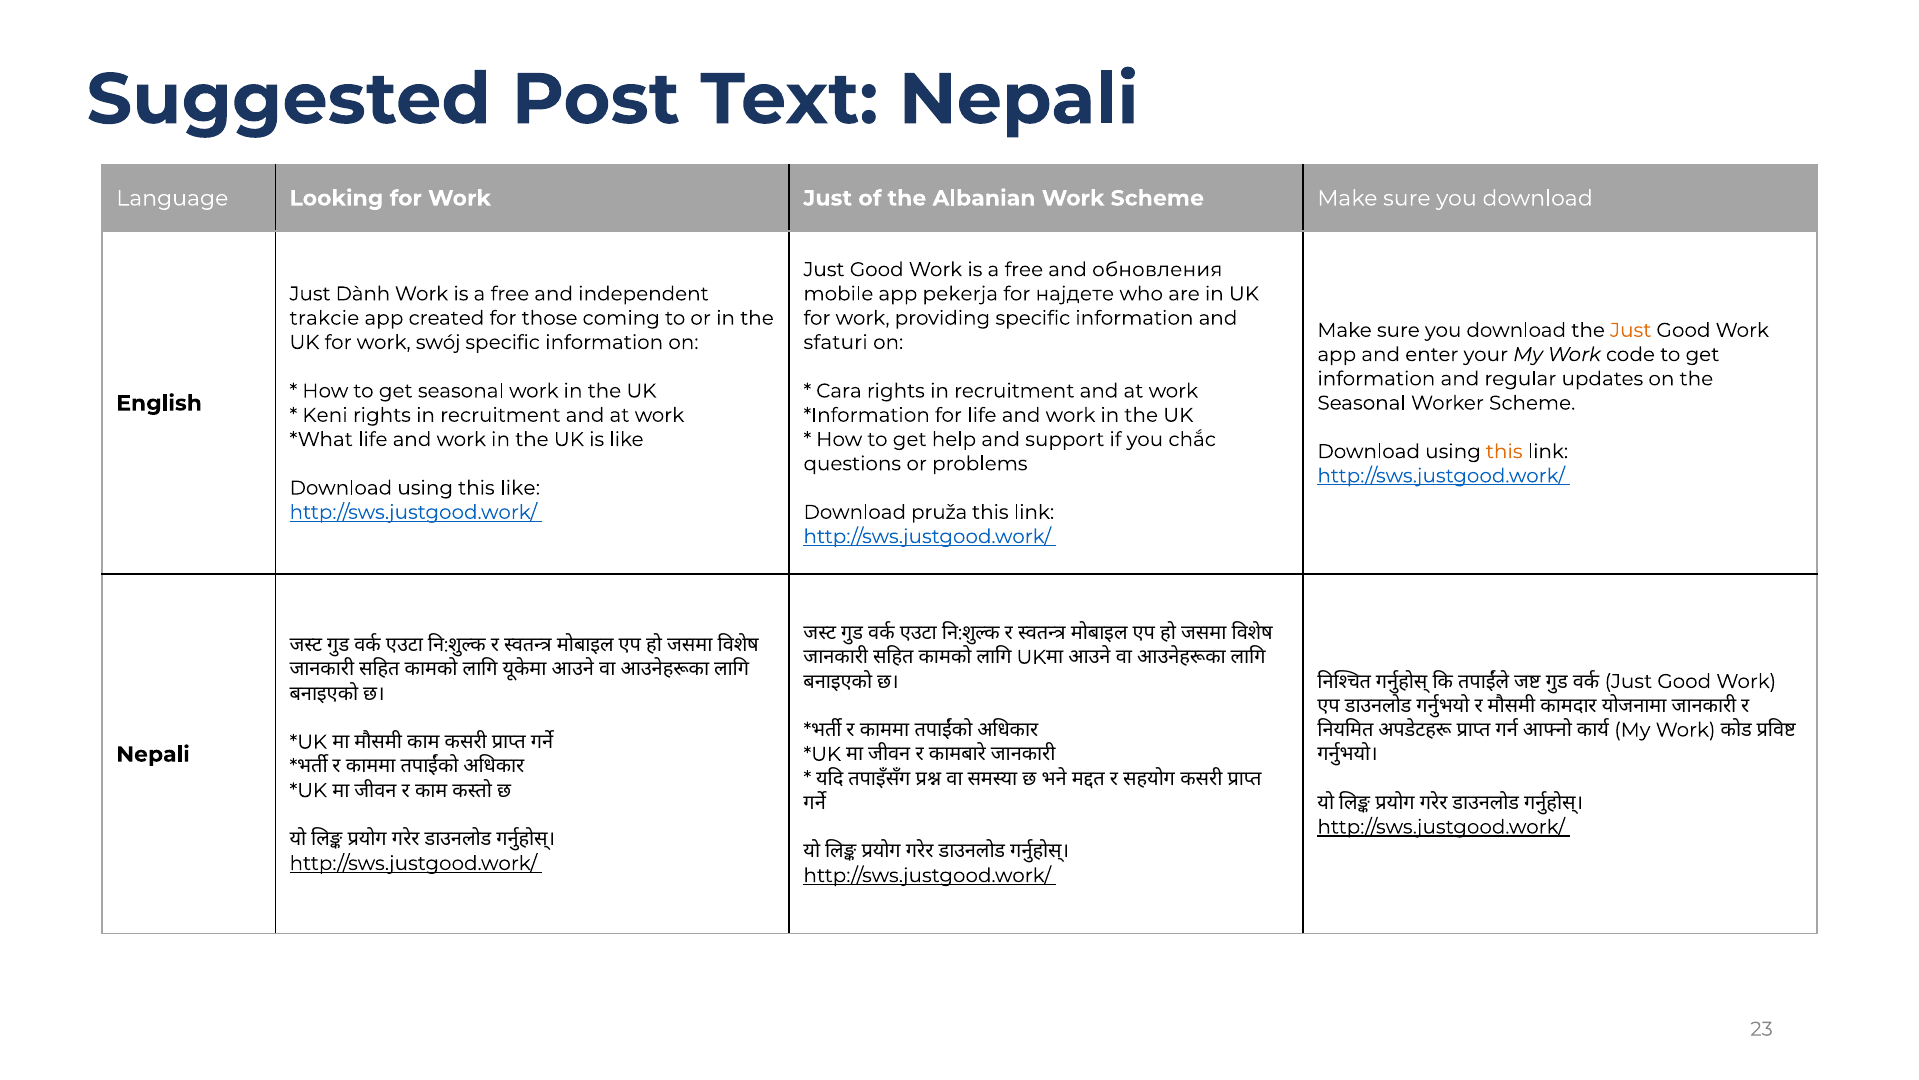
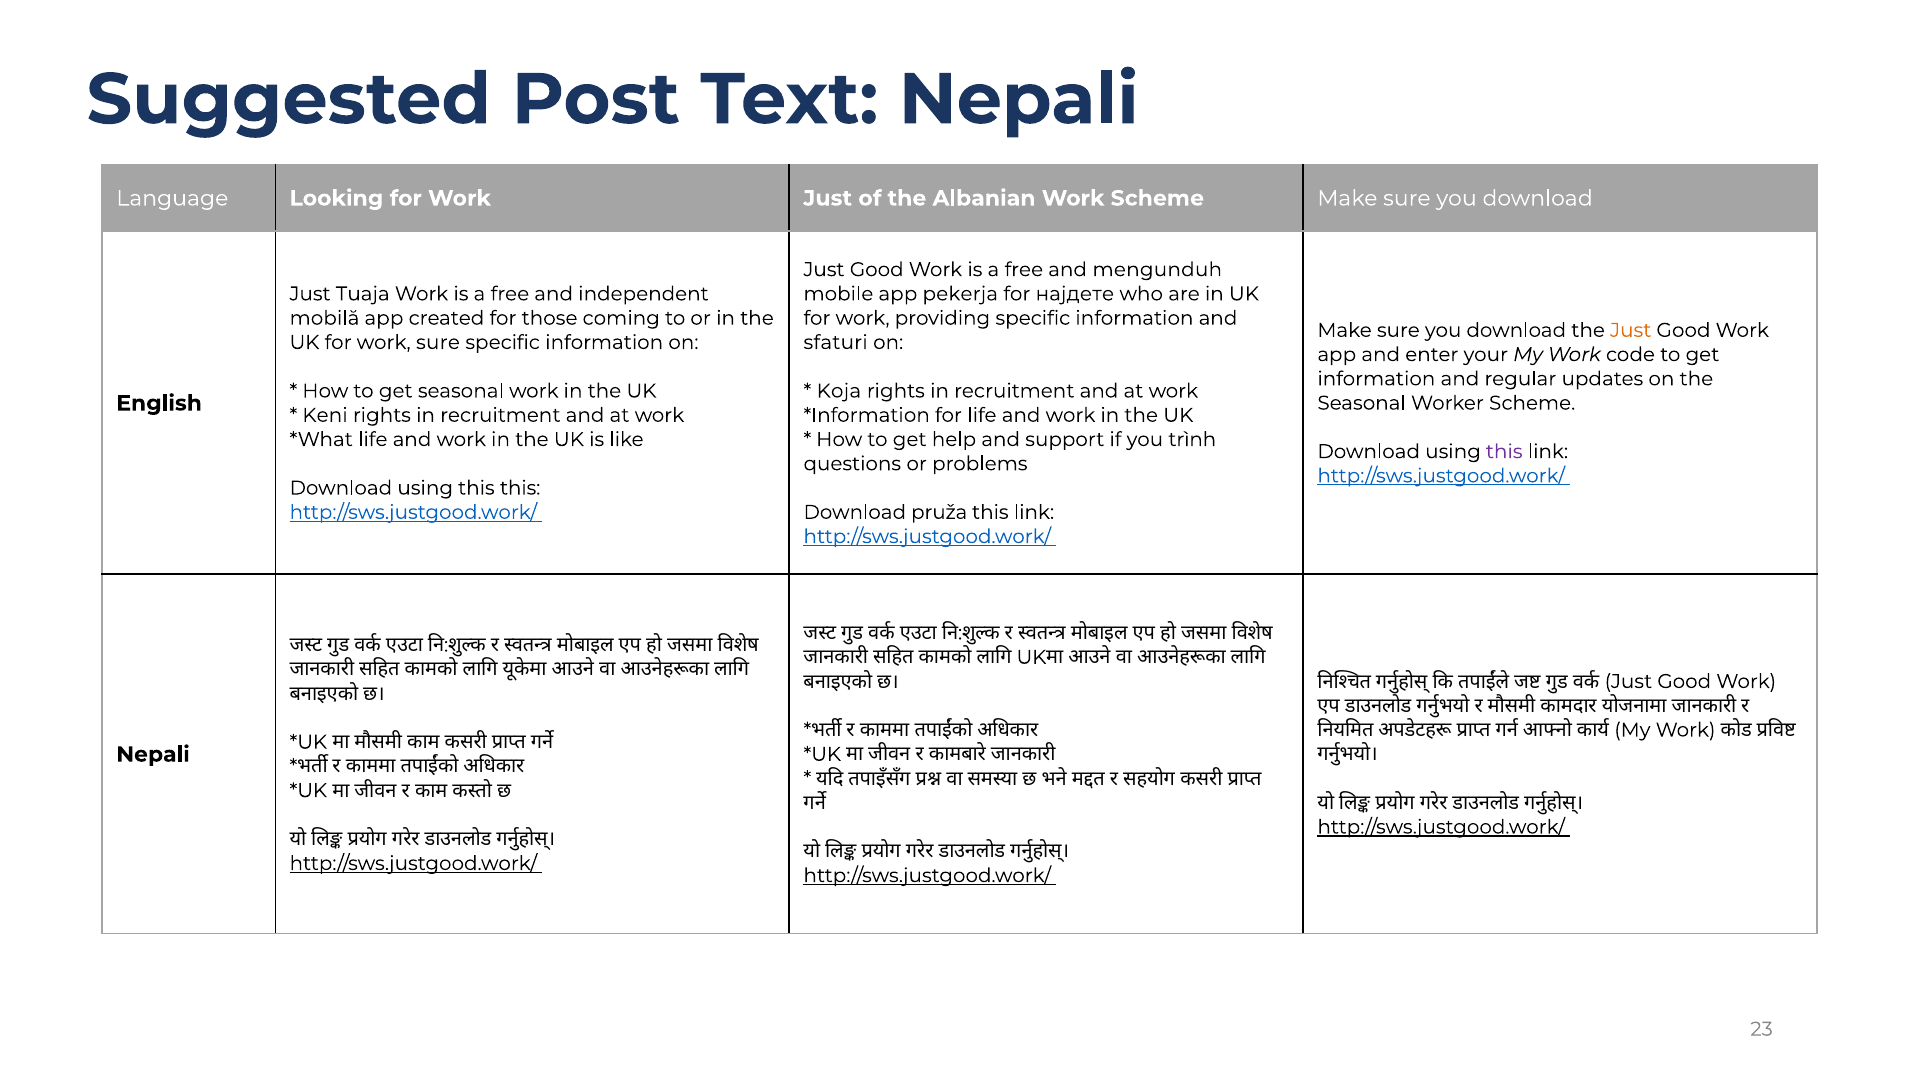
обновления: обновления -> mengunduh (1157, 269)
Dành: Dành -> Tuaja (363, 294)
trakcie: trakcie -> mobilă (324, 318)
work swój: swój -> sure (438, 342)
Cara: Cara -> Koja (839, 391)
chắc: chắc -> trình (1192, 439)
this colour: orange -> purple (1504, 451)
this like: like -> this (520, 488)
